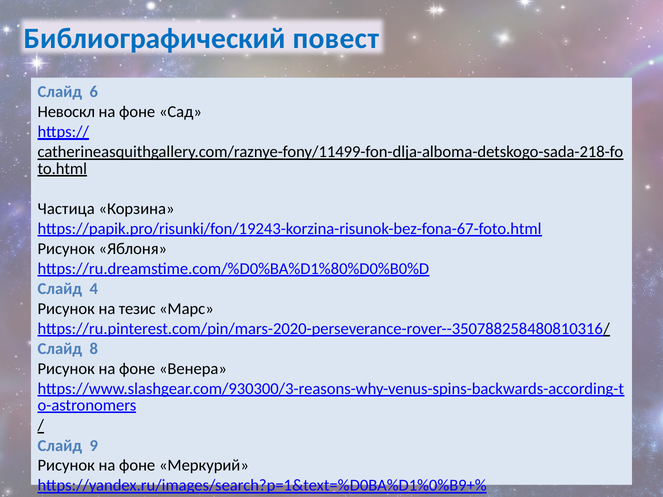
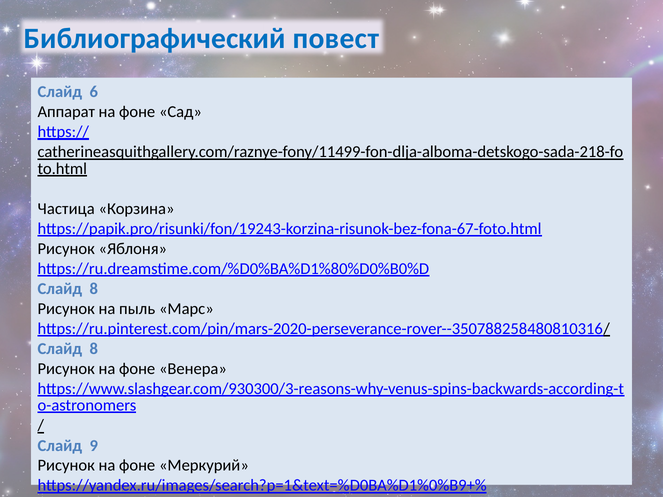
Невоскл: Невоскл -> Аппарат (66, 112)
4: 4 -> 8 (94, 289)
тезис: тезис -> пыль (137, 309)
